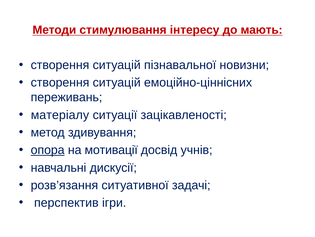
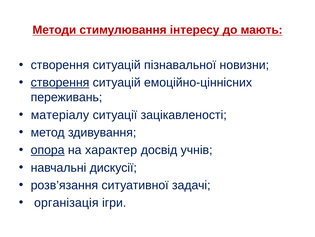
створення underline: none -> present (60, 82)
мотивації: мотивації -> характер (111, 150)
перспектив: перспектив -> організація (66, 202)
